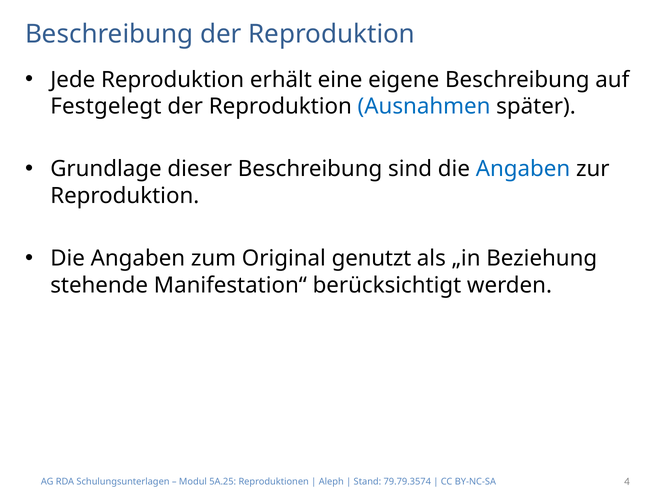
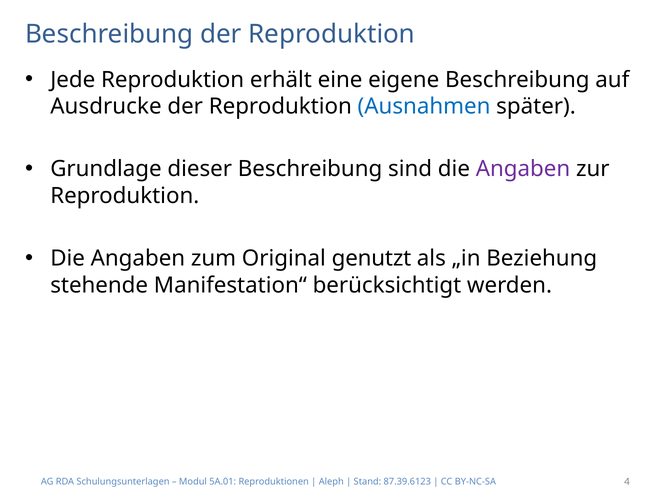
Festgelegt: Festgelegt -> Ausdrucke (106, 106)
Angaben colour: blue -> purple (523, 169)
5A.25: 5A.25 -> 5A.01 (223, 481)
79.79.3574: 79.79.3574 -> 87.39.6123 (407, 481)
